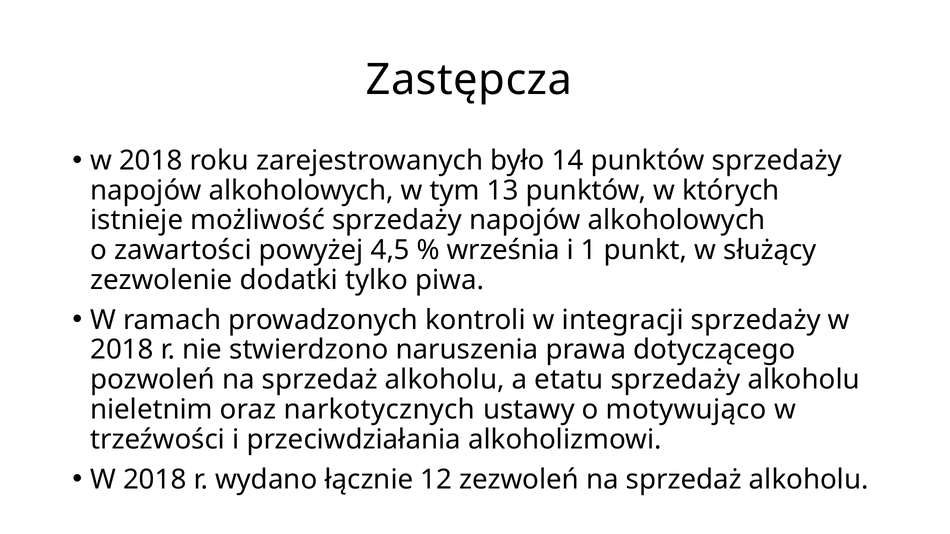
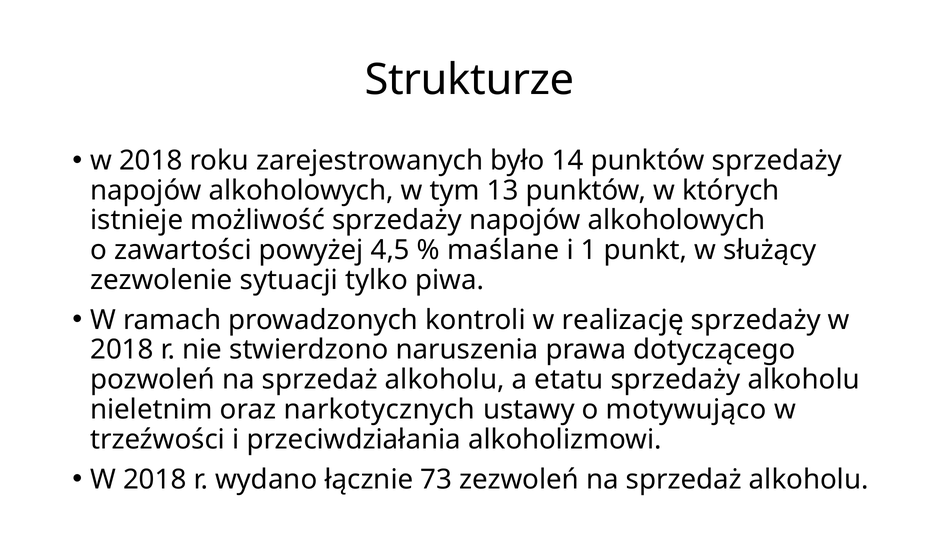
Zastępcza: Zastępcza -> Strukturze (469, 80)
września: września -> maślane (503, 250)
dodatki: dodatki -> sytuacji (289, 280)
integracji: integracji -> realizację (623, 320)
12: 12 -> 73 (436, 480)
